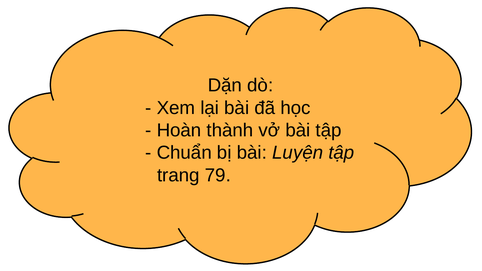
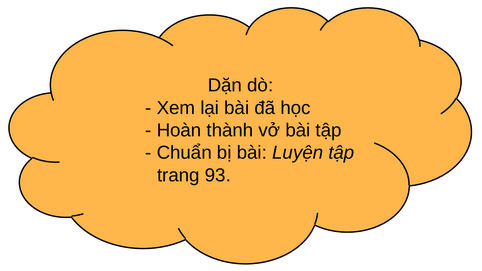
79: 79 -> 93 (218, 175)
